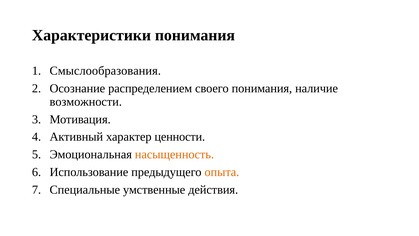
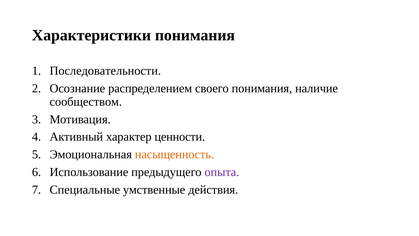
Смыслообразования: Смыслообразования -> Последовательности (105, 71)
возможности: возможности -> сообществом (86, 102)
опыта colour: orange -> purple (222, 172)
